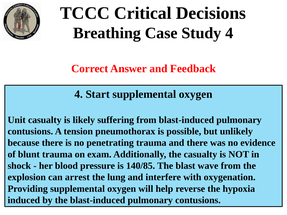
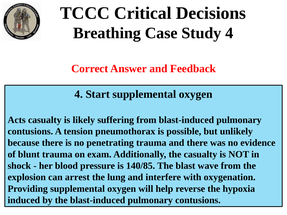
Unit: Unit -> Acts (17, 120)
